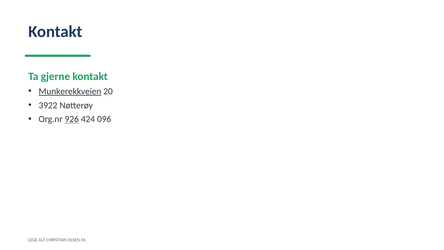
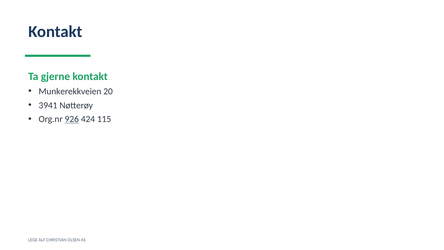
Munkerekkveien underline: present -> none (70, 91)
3922: 3922 -> 3941 (48, 105)
096: 096 -> 115 (104, 119)
